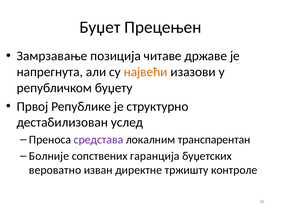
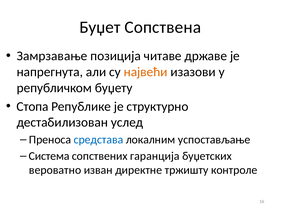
Прецењен: Прецењен -> Сопствена (163, 27)
Првој: Првој -> Стопа (33, 106)
средстава colour: purple -> blue (98, 139)
транспарентан: транспарентан -> успостављање (214, 139)
Болније: Болније -> Система (49, 156)
